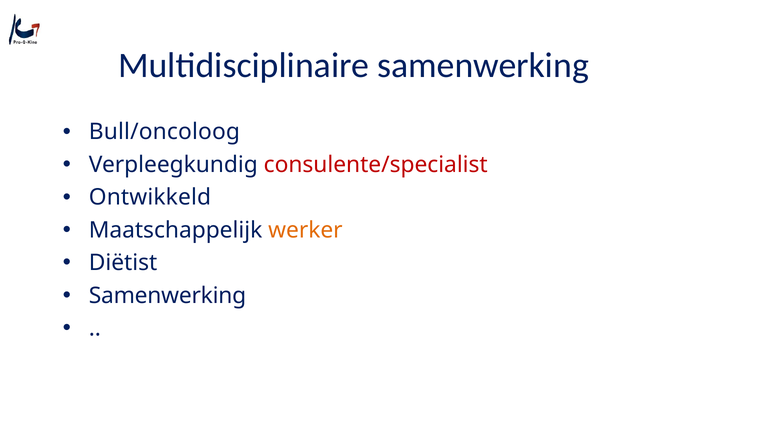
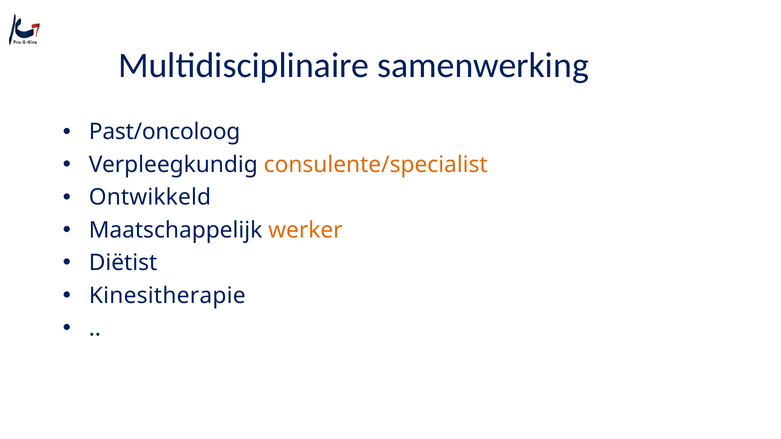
Bull/oncoloog: Bull/oncoloog -> Past/oncoloog (165, 132)
consulente/specialist colour: red -> orange (376, 165)
Samenwerking: Samenwerking -> Kinesitherapie (167, 296)
